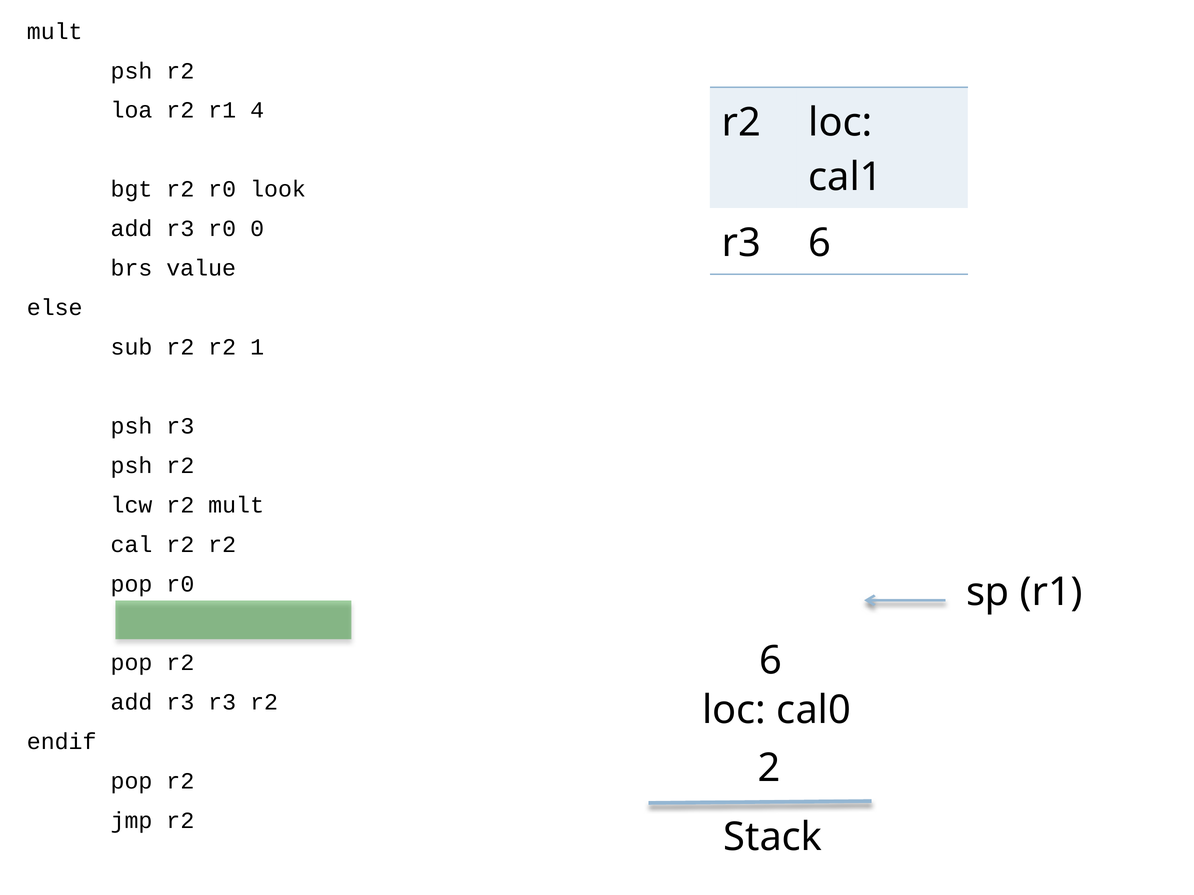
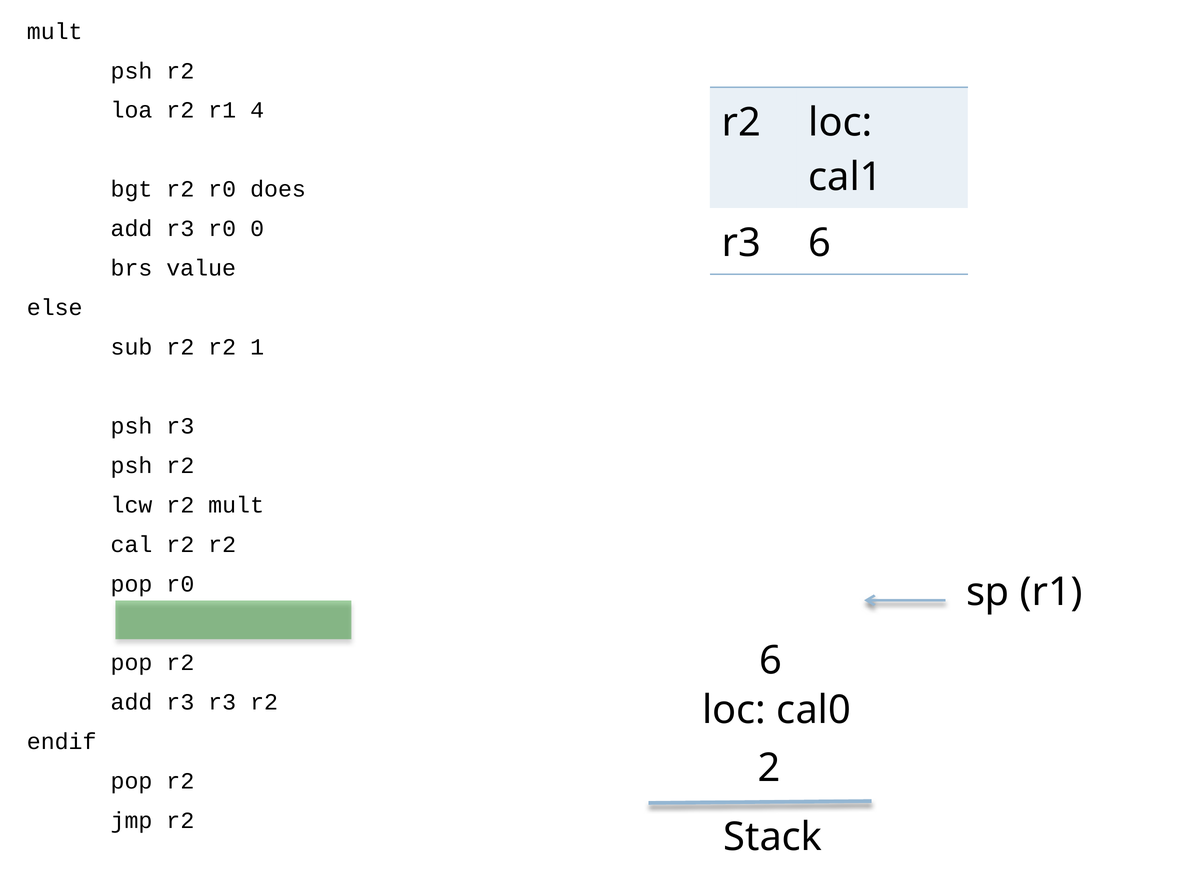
look: look -> does (278, 189)
